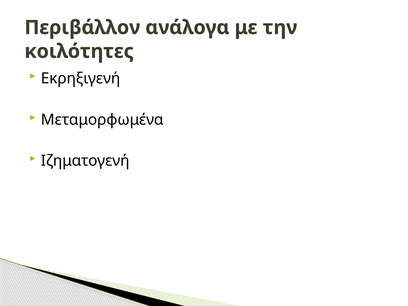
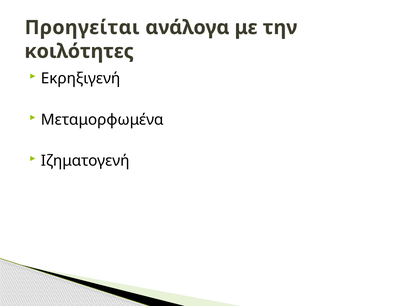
Περιβάλλον: Περιβάλλον -> Προηγείται (82, 28)
